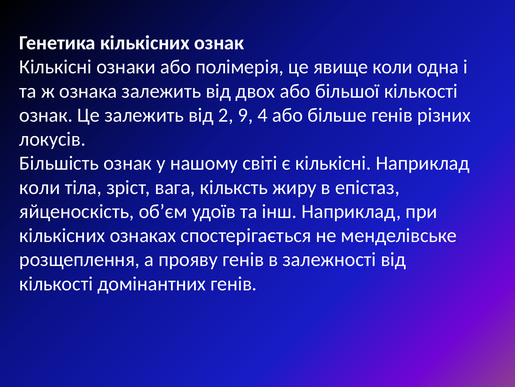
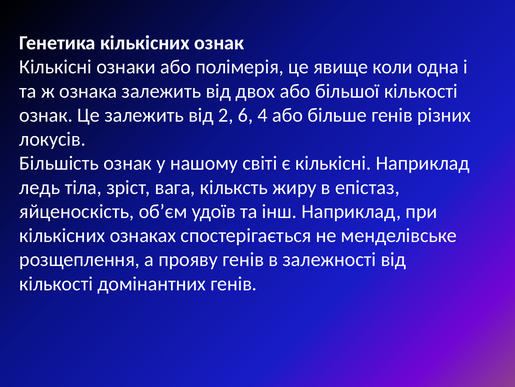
9: 9 -> 6 (245, 115)
коли: коли -> ледь (40, 187)
